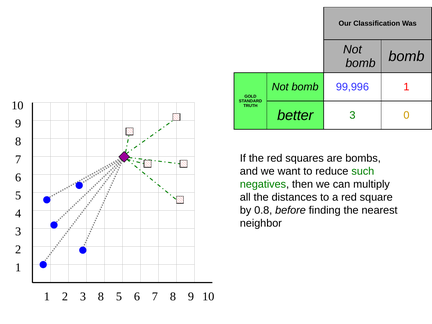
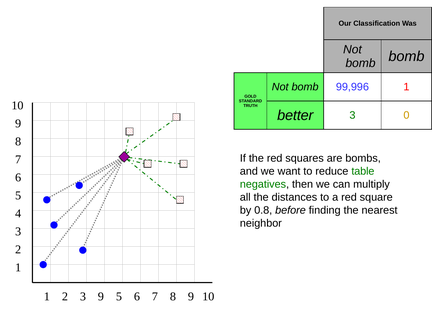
such: such -> table (363, 171)
3 8: 8 -> 9 (101, 296)
